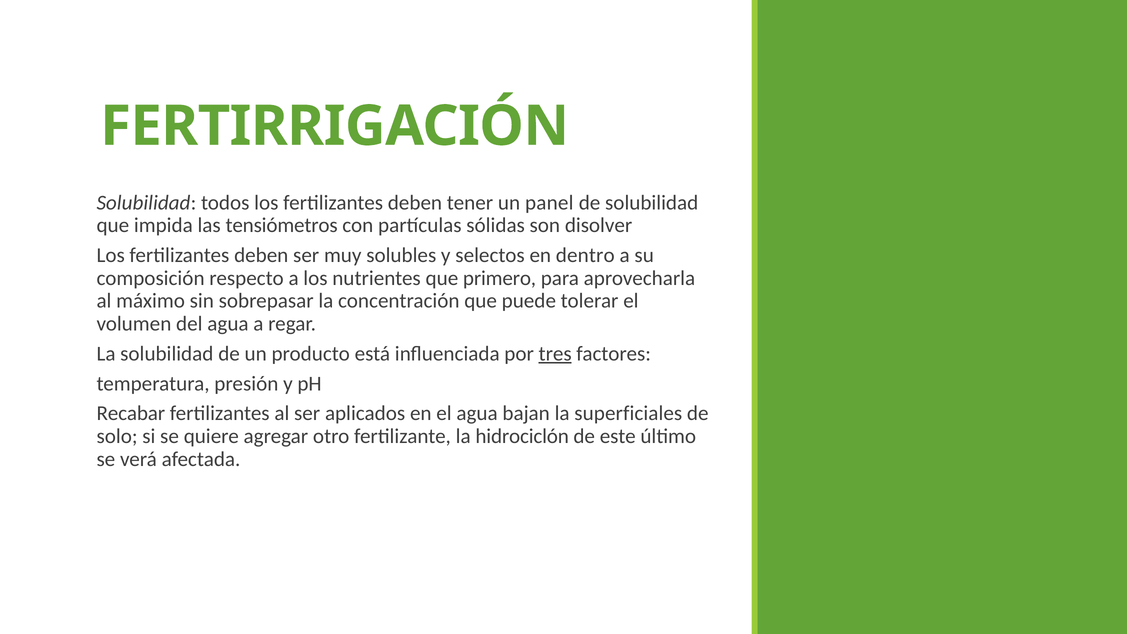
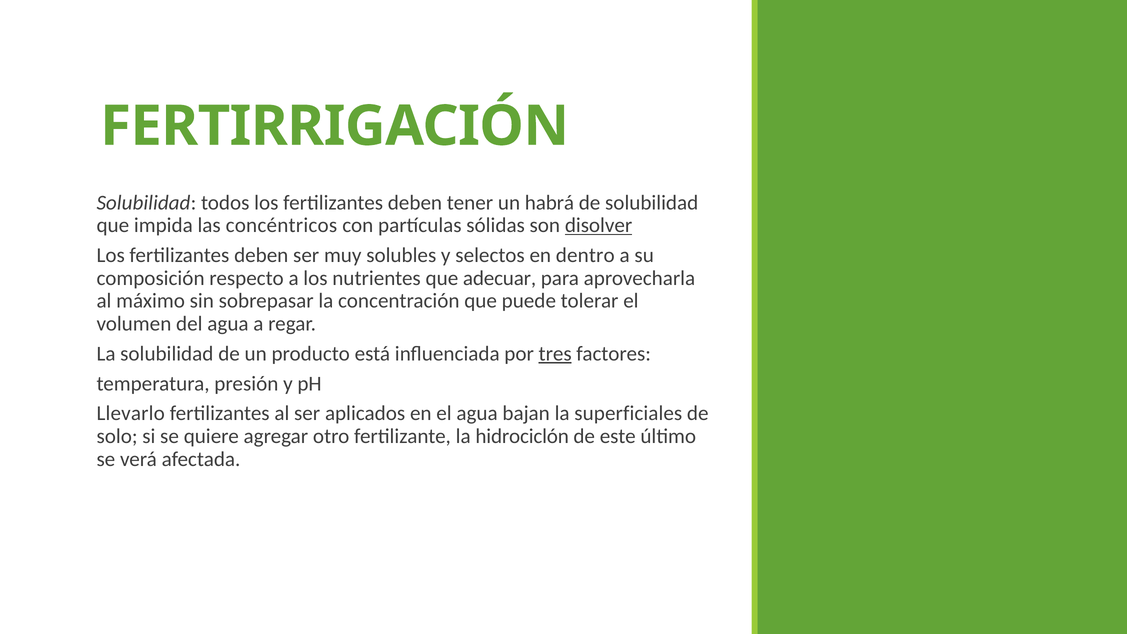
panel: panel -> habrá (549, 203)
tensiómetros: tensiómetros -> concéntricos (281, 225)
disolver underline: none -> present (599, 225)
primero: primero -> adecuar (500, 278)
Recabar: Recabar -> Llevarlo (131, 413)
